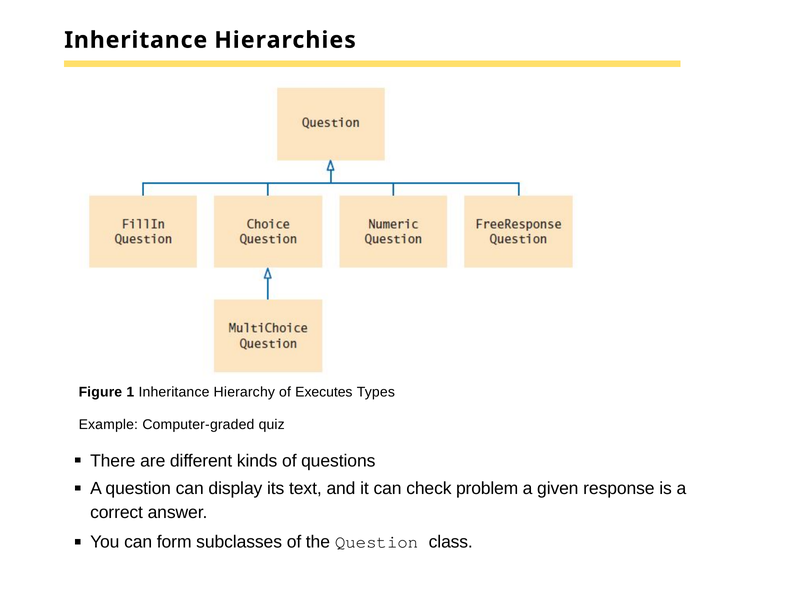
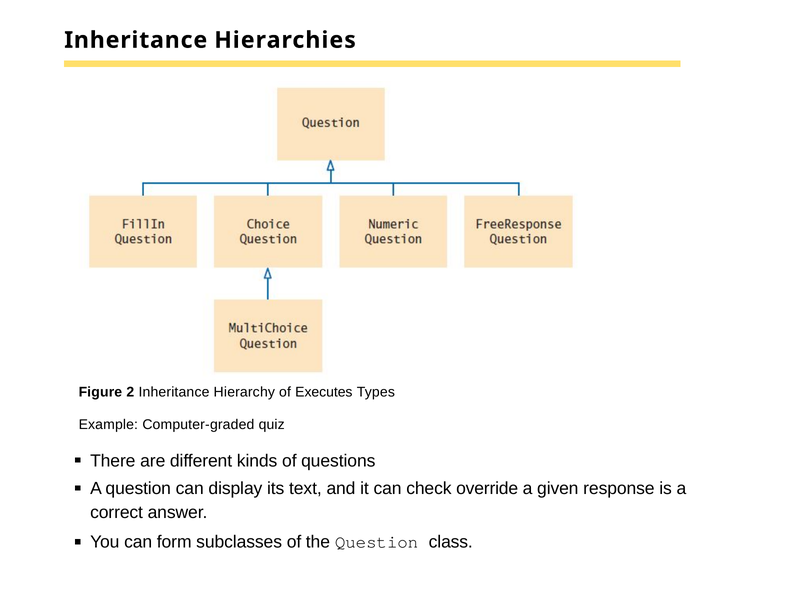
1: 1 -> 2 (130, 391)
problem: problem -> override (487, 488)
